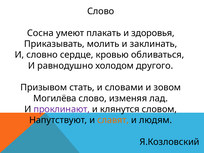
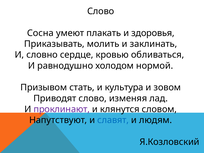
другого: другого -> нормой (155, 66)
словами: словами -> культура (124, 87)
Могилёва: Могилёва -> Приводят (55, 98)
славят colour: orange -> blue (113, 120)
